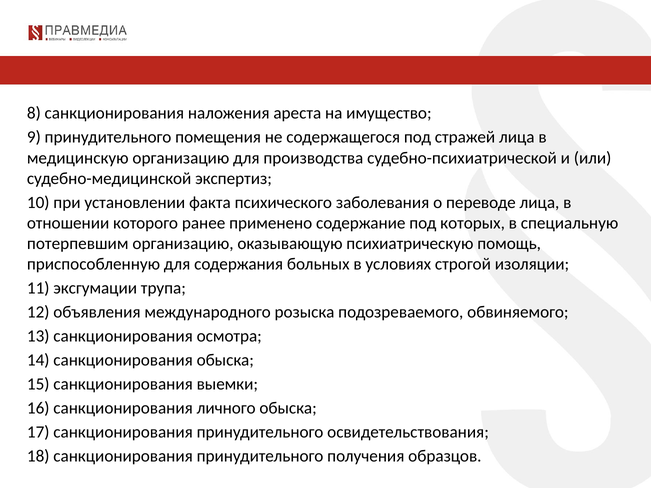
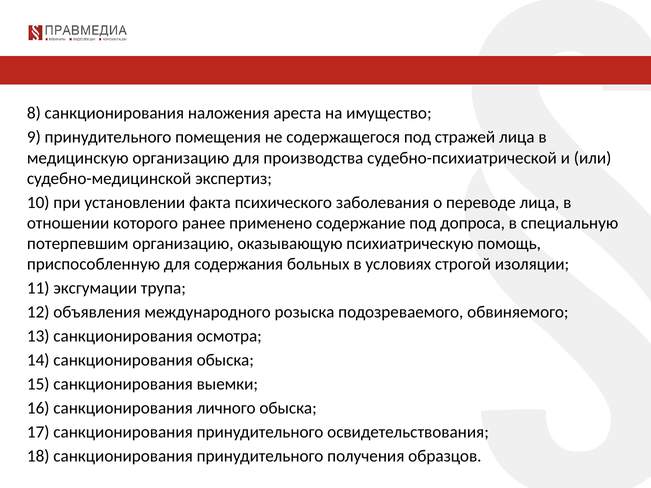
которых: которых -> допроса (473, 223)
